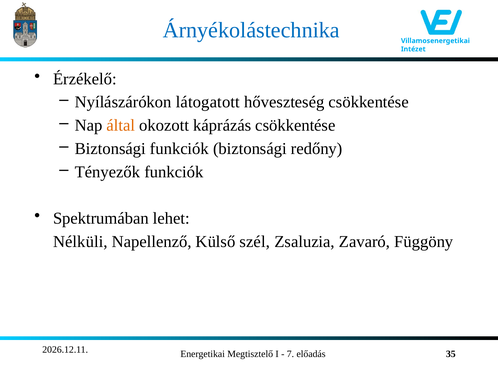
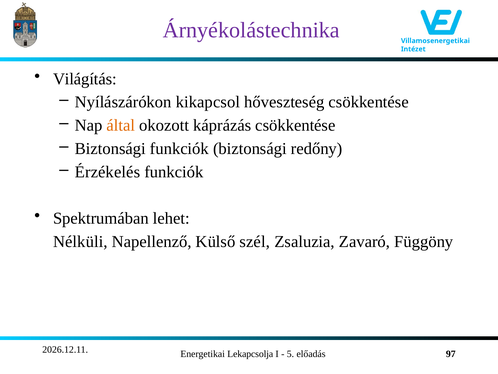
Árnyékolástechnika colour: blue -> purple (251, 30)
Érzékelő: Érzékelő -> Világítás (85, 79)
látogatott: látogatott -> kikapcsol (208, 102)
Tényezők: Tényezők -> Érzékelés (107, 172)
Megtisztelő: Megtisztelő -> Lekapcsolja (250, 353)
7: 7 -> 5 (290, 353)
35: 35 -> 97 (451, 353)
